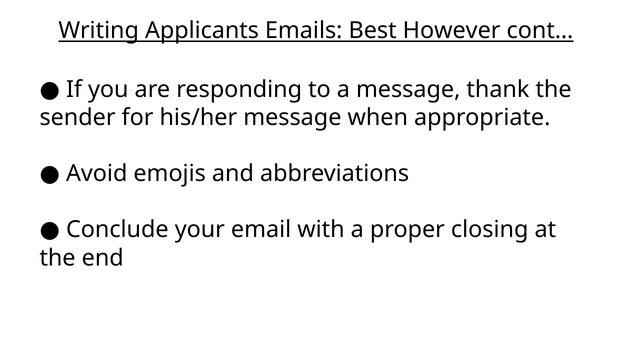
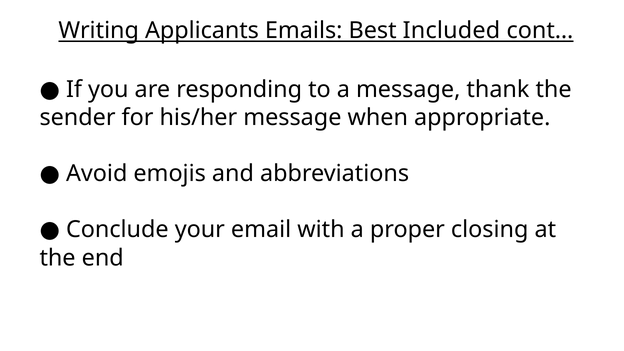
However: However -> Included (451, 31)
